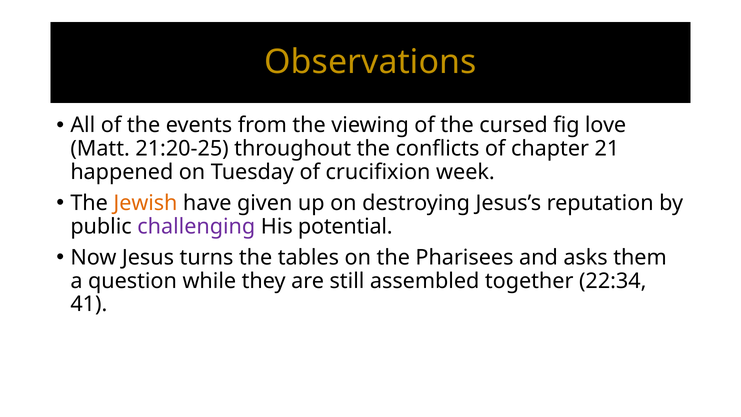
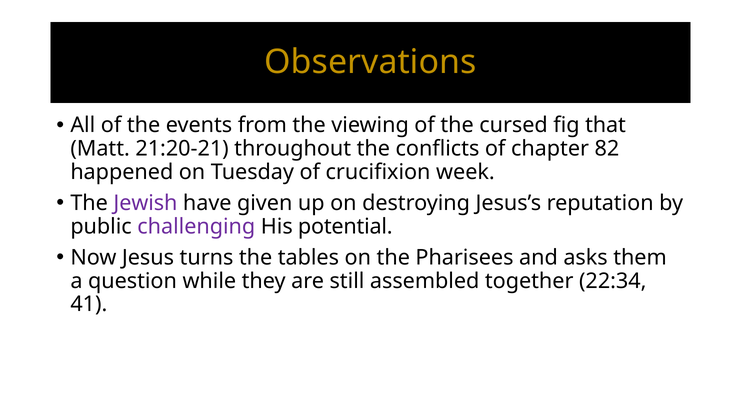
love: love -> that (606, 125)
21:20-25: 21:20-25 -> 21:20-21 (182, 149)
21: 21 -> 82 (607, 149)
Jewish colour: orange -> purple (145, 203)
